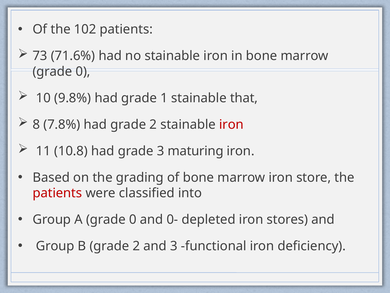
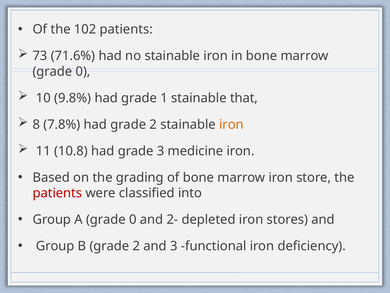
iron colour: red -> orange (231, 124)
maturing: maturing -> medicine (196, 151)
0-: 0- -> 2- (172, 219)
